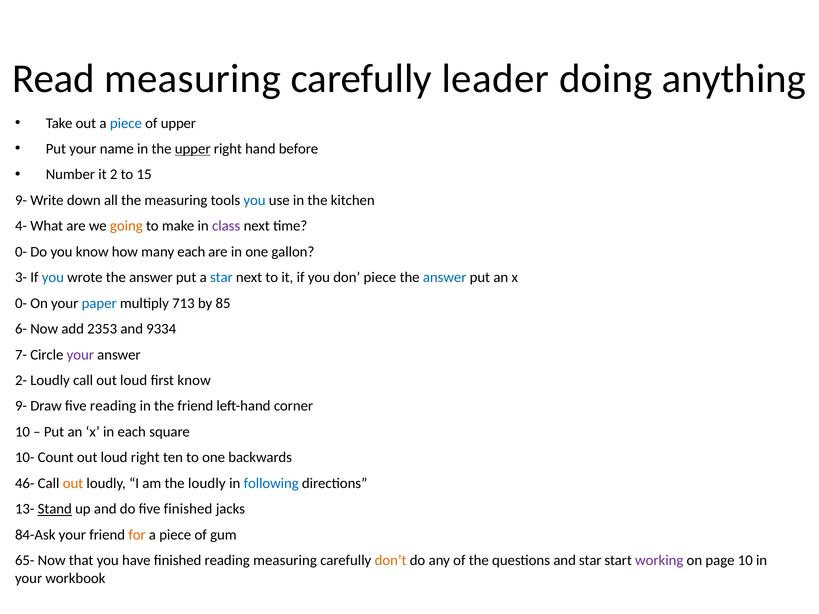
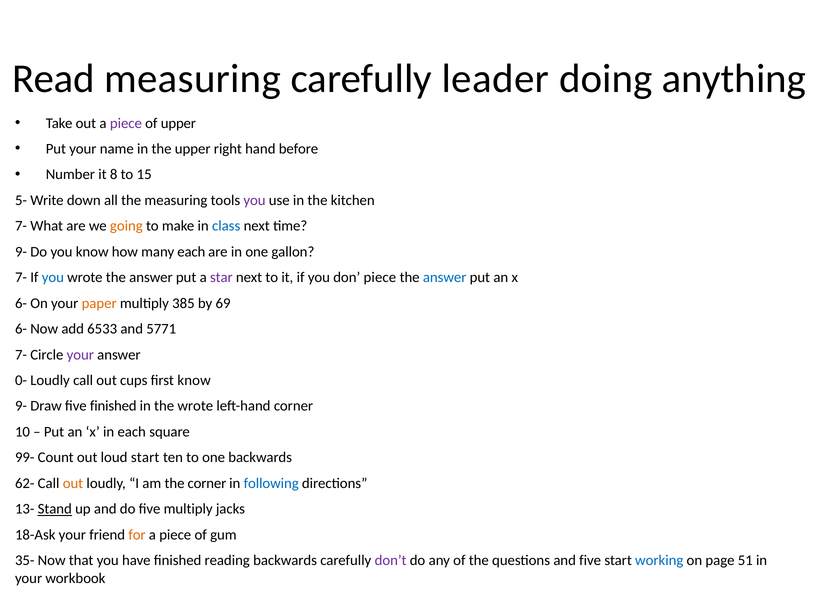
piece colour: blue -> purple (126, 123)
upper underline: present -> none (193, 149)
2: 2 -> 8 (114, 175)
9-: 9- -> 5- (21, 200)
you colour: blue -> purple (255, 200)
4-: 4- -> 7- (21, 226)
class colour: purple -> blue (226, 226)
0-: 0- -> 9- (21, 252)
3-: 3- -> 7- (21, 278)
star colour: blue -> purple (221, 278)
0-: 0- -> 6- (21, 303)
paper colour: blue -> orange (99, 303)
713: 713 -> 385 (183, 303)
85: 85 -> 69 (223, 303)
2353: 2353 -> 6533 (102, 329)
9334: 9334 -> 5771 (161, 329)
2-: 2- -> 0- (21, 381)
call out loud: loud -> cups (134, 381)
five reading: reading -> finished (113, 406)
the friend: friend -> wrote (195, 406)
10-: 10- -> 99- (25, 458)
loud right: right -> start (145, 458)
46-: 46- -> 62- (25, 483)
the loudly: loudly -> corner (207, 483)
five finished: finished -> multiply (188, 509)
84-Ask: 84-Ask -> 18-Ask (35, 535)
65-: 65- -> 35- (25, 561)
reading measuring: measuring -> backwards (285, 561)
don’t colour: orange -> purple (391, 561)
and star: star -> five (590, 561)
working colour: purple -> blue (659, 561)
page 10: 10 -> 51 (745, 561)
